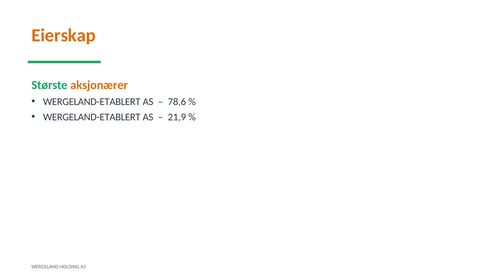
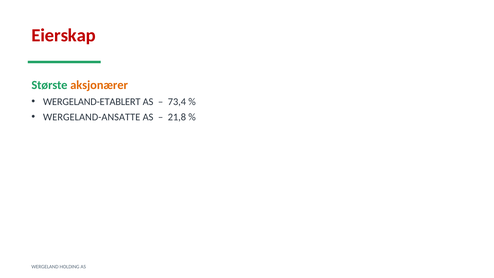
Eierskap colour: orange -> red (64, 35)
78,6: 78,6 -> 73,4 (177, 102)
WERGELAND-ETABLERT: WERGELAND-ETABLERT -> WERGELAND-ANSATTE (92, 117)
21,9: 21,9 -> 21,8 (177, 117)
